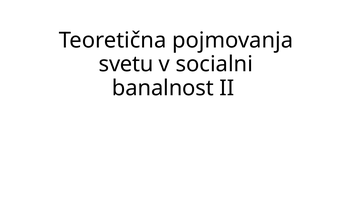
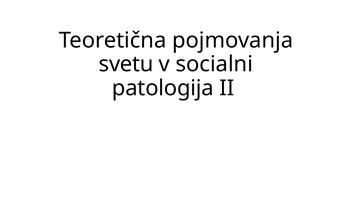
banalnost: banalnost -> patologija (163, 88)
